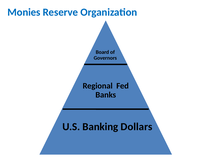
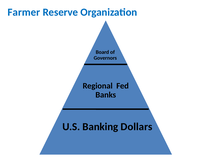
Monies: Monies -> Farmer (24, 12)
